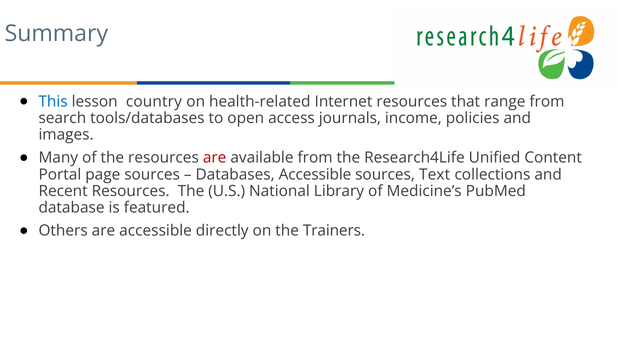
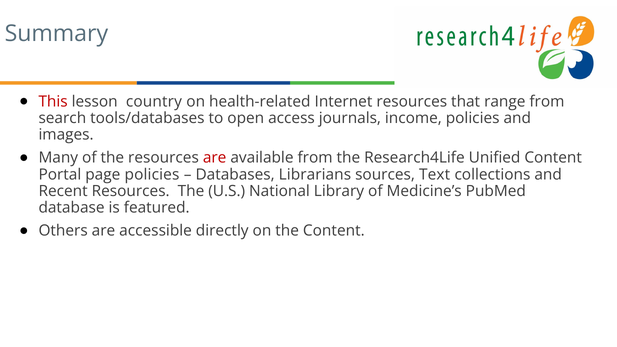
This colour: blue -> red (53, 101)
page sources: sources -> policies (152, 174)
Databases Accessible: Accessible -> Librarians (315, 174)
the Trainers: Trainers -> Content (334, 231)
